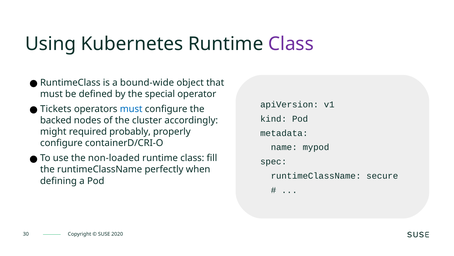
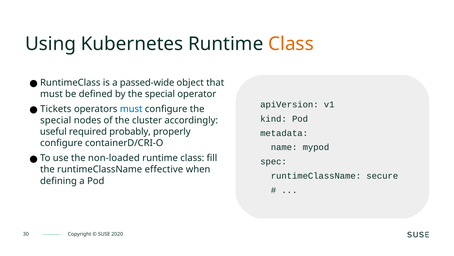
Class colour: purple -> orange (291, 44)
bound-wide: bound-wide -> passed-wide (147, 83)
backed: backed -> special (56, 120)
might: might -> useful (53, 132)
perfectly: perfectly -> effective (164, 169)
